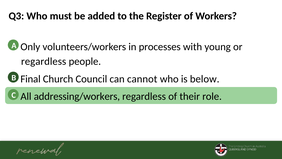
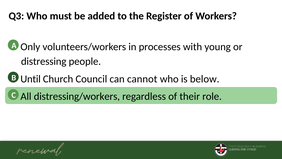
regardless: regardless -> distressing (44, 61)
Final: Final -> Until (31, 79)
addressing/workers: addressing/workers -> distressing/workers (77, 96)
